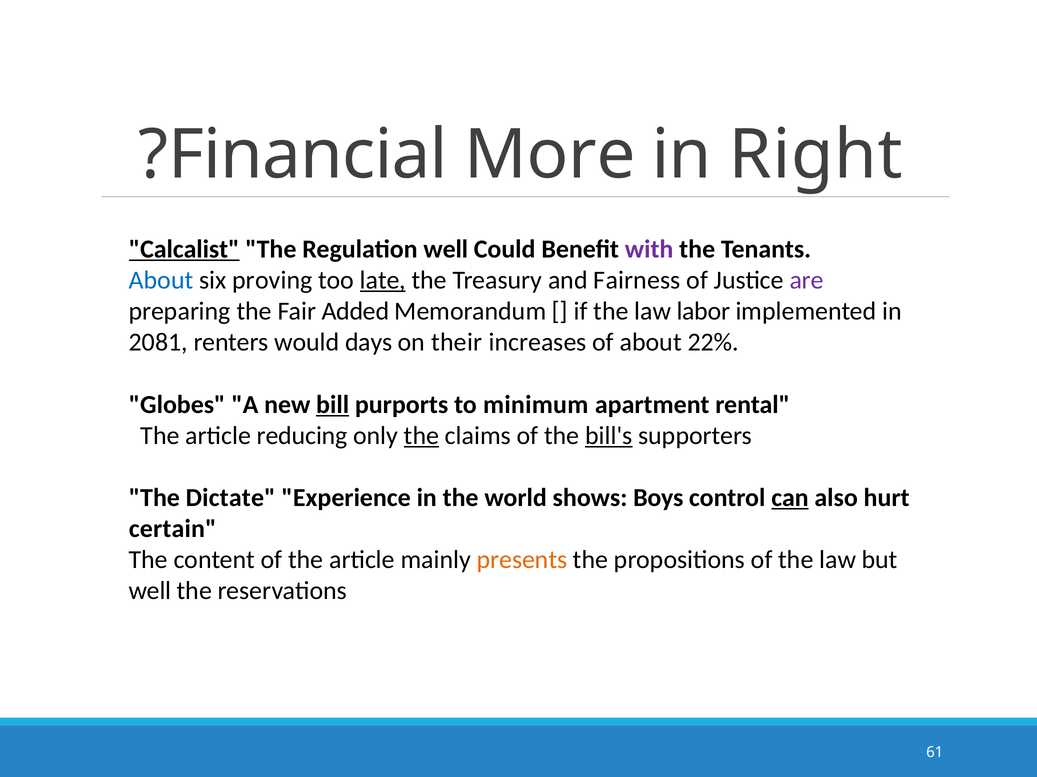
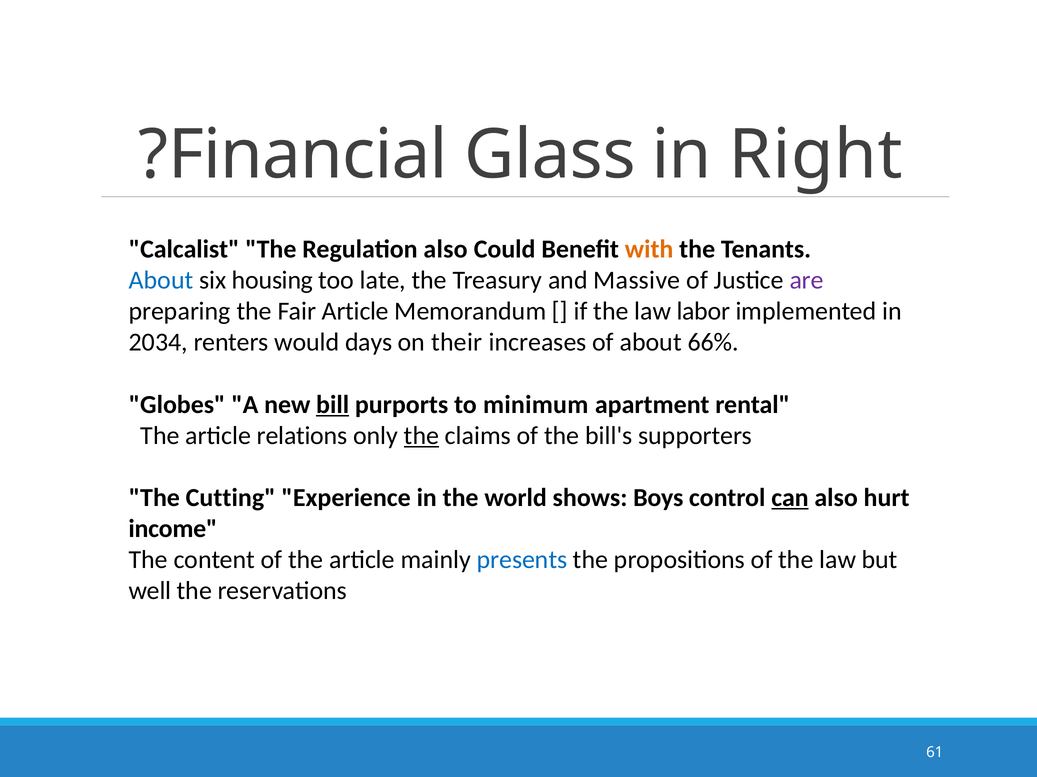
More: More -> Glass (550, 155)
Calcalist underline: present -> none (184, 249)
Regulation well: well -> also (446, 249)
with colour: purple -> orange (649, 249)
proving: proving -> housing (273, 280)
late underline: present -> none (383, 280)
Fairness: Fairness -> Massive (637, 280)
Fair Added: Added -> Article (355, 312)
2081: 2081 -> 2034 (158, 343)
22%: 22% -> 66% (713, 343)
reducing: reducing -> relations (302, 436)
bill's underline: present -> none (609, 436)
Dictate: Dictate -> Cutting (231, 498)
certain: certain -> income (173, 529)
presents colour: orange -> blue (522, 560)
